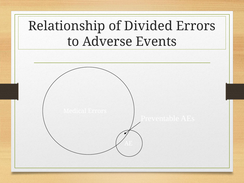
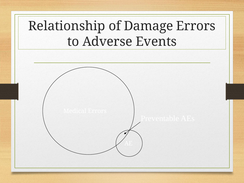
Divided: Divided -> Damage (149, 26)
